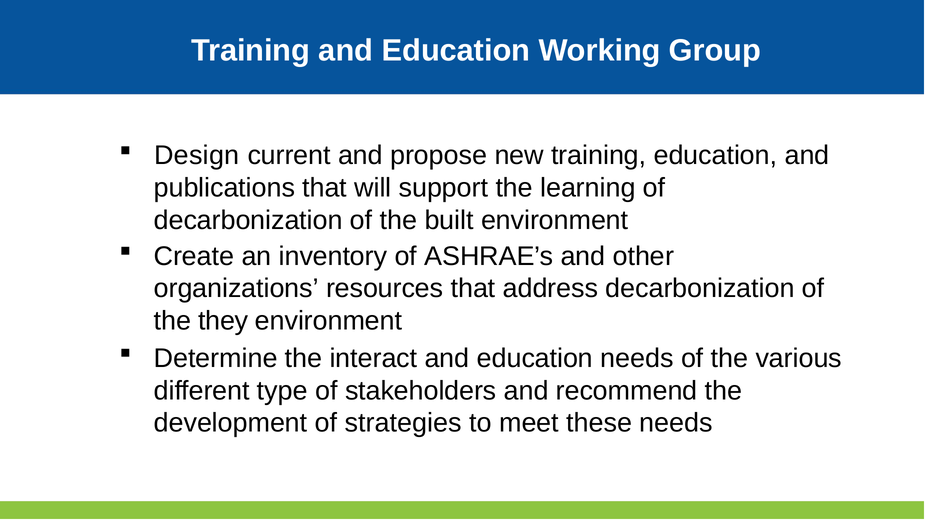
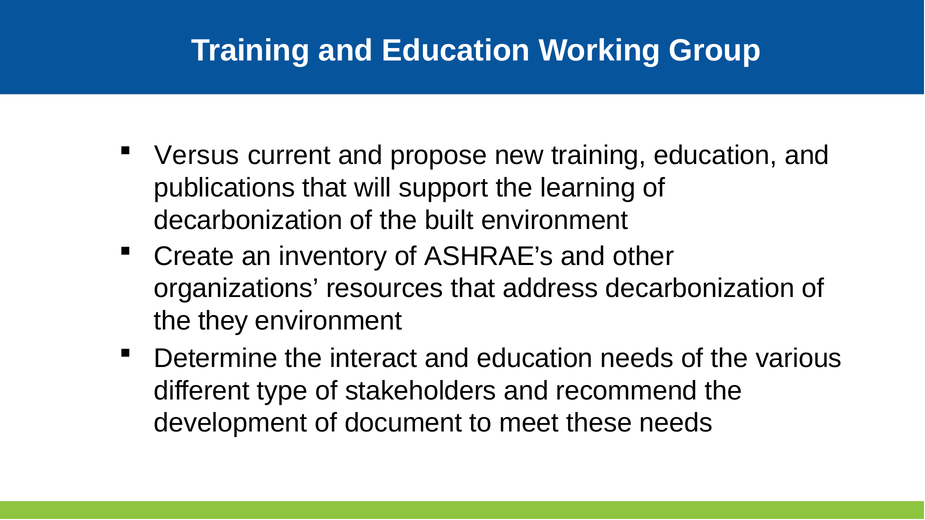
Design: Design -> Versus (197, 156)
strategies: strategies -> document (403, 423)
